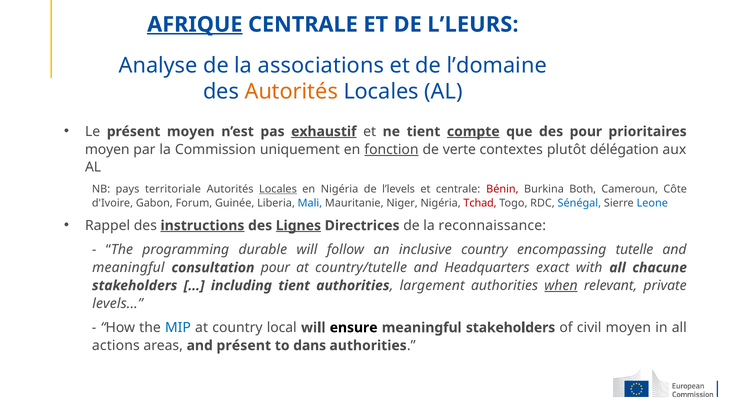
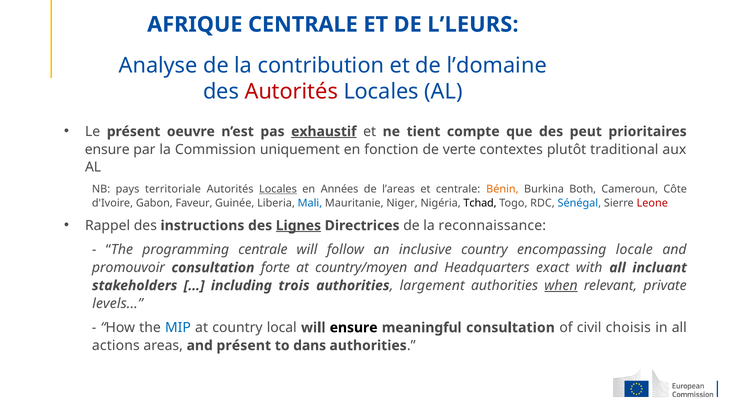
AFRIQUE underline: present -> none (195, 25)
associations: associations -> contribution (321, 66)
Autorités colour: orange -> red (291, 92)
présent moyen: moyen -> oeuvre (191, 132)
compte underline: present -> none (473, 132)
des pour: pour -> peut (586, 132)
moyen: moyen -> ensure (107, 149)
fonction underline: present -> none (391, 149)
délégation: délégation -> traditional (624, 149)
en Nigéria: Nigéria -> Années (340, 189)
l’levels: l’levels -> l’areas (399, 189)
Bénin colour: red -> orange (502, 189)
Forum: Forum -> Faveur (194, 203)
Tchad colour: red -> black (480, 203)
Leone colour: blue -> red (652, 203)
instructions underline: present -> none (202, 226)
programming durable: durable -> centrale (263, 250)
tutelle: tutelle -> locale (634, 250)
meaningful: meaningful -> promouvoir (128, 268)
consultation pour: pour -> forte (275, 268)
country/tutelle: country/tutelle -> country/moyen (361, 268)
chacune: chacune -> incluant (660, 268)
including tient: tient -> trois (294, 286)
meaningful stakeholders: stakeholders -> consultation (510, 328)
civil moyen: moyen -> choisis (628, 328)
